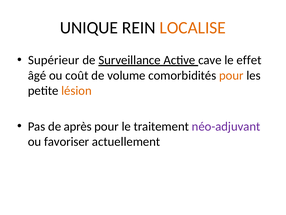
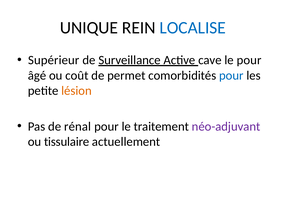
LOCALISE colour: orange -> blue (193, 28)
le effet: effet -> pour (249, 60)
volume: volume -> permet (126, 75)
pour colour: orange -> blue (231, 75)
après: après -> rénal (78, 126)
favoriser: favoriser -> tissulaire (67, 141)
